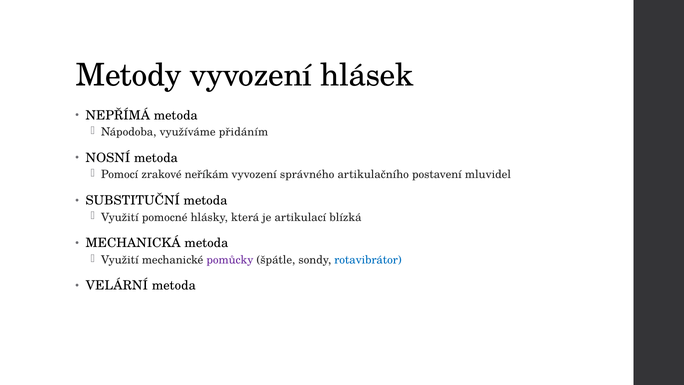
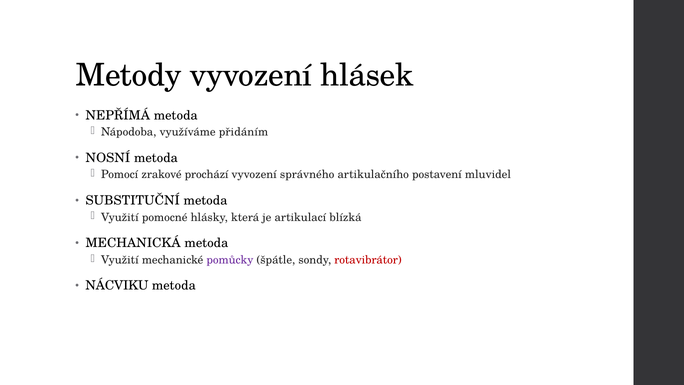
neříkám: neříkám -> prochází (207, 175)
rotavibrátor colour: blue -> red (368, 260)
VELÁRNÍ: VELÁRNÍ -> NÁCVIKU (117, 286)
